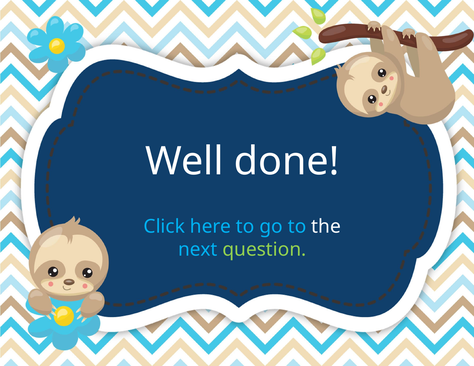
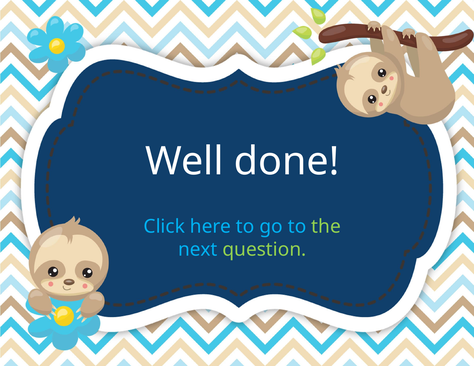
the colour: white -> light green (326, 227)
